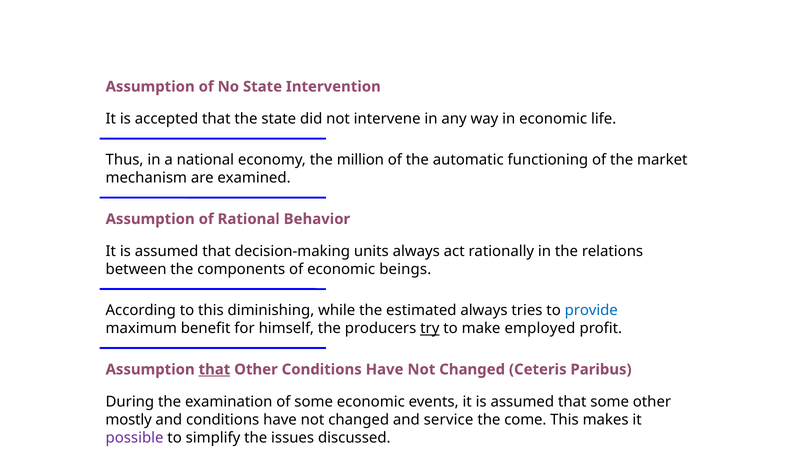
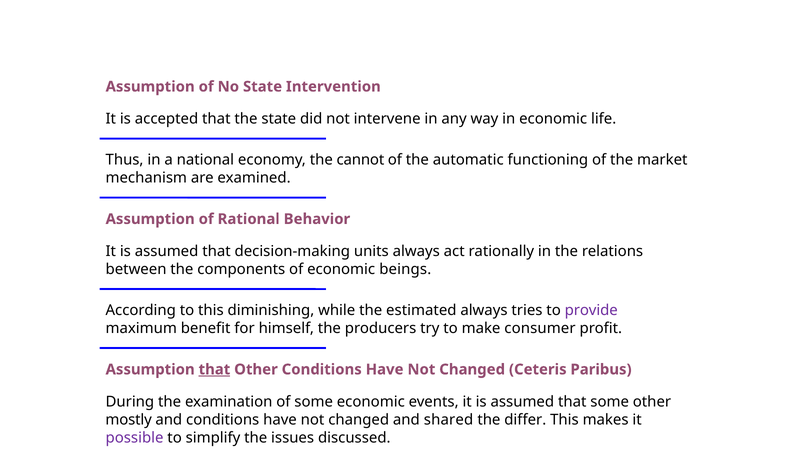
million: million -> cannot (360, 160)
provide colour: blue -> purple (591, 310)
try underline: present -> none (430, 328)
employed: employed -> consumer (540, 328)
service: service -> shared (449, 420)
come: come -> differ (525, 420)
